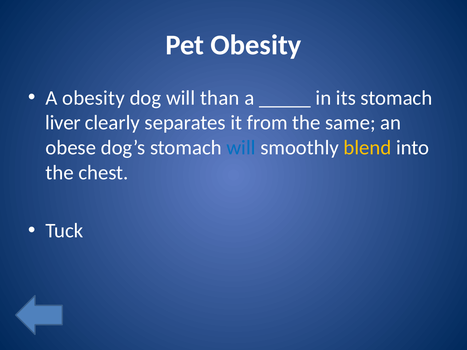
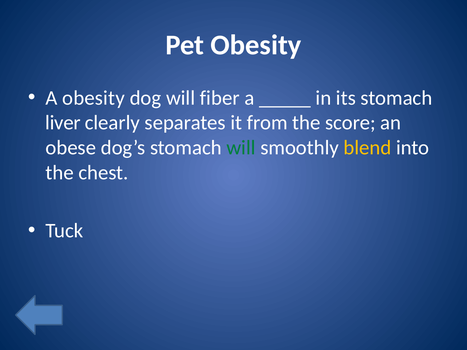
than: than -> fiber (220, 98)
same: same -> score (350, 123)
will colour: blue -> green (241, 148)
